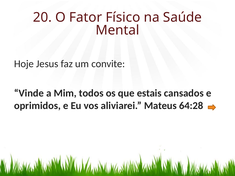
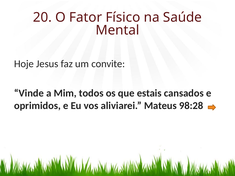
64:28: 64:28 -> 98:28 (191, 106)
